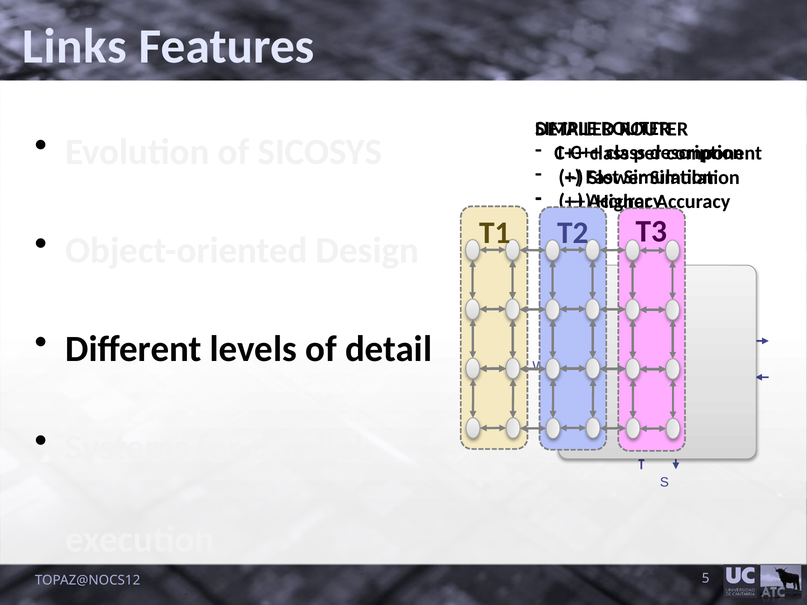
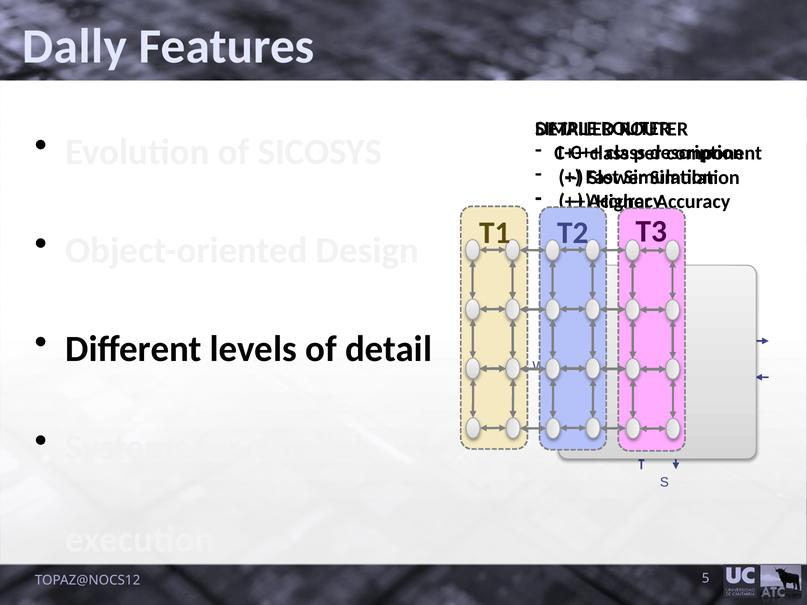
Links: Links -> Dally (75, 47)
